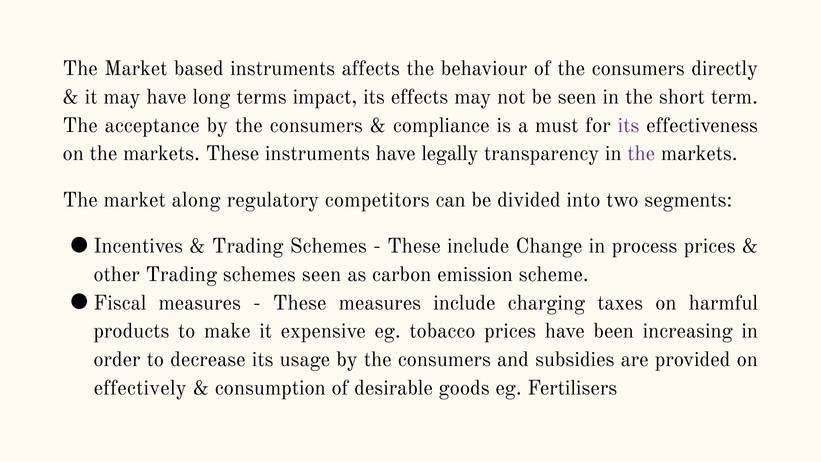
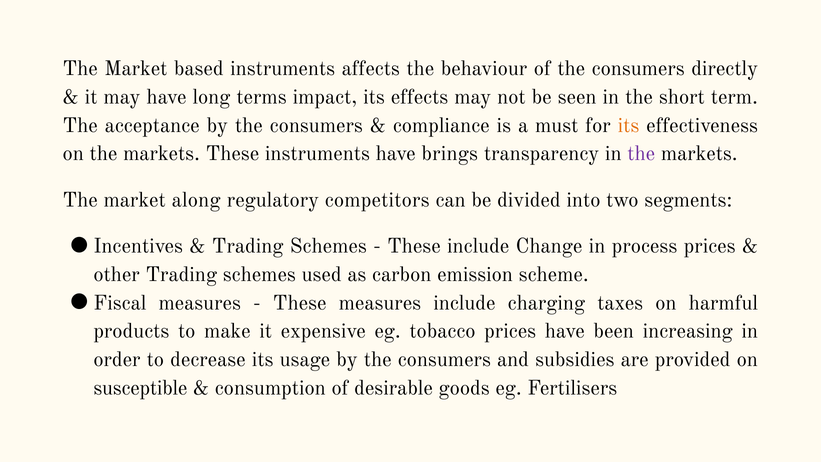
its colour: purple -> orange (628, 125)
legally: legally -> brings (450, 154)
schemes seen: seen -> used (322, 274)
effectively: effectively -> susceptible (140, 388)
